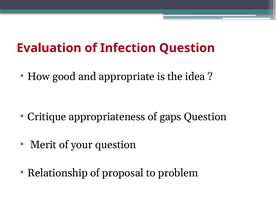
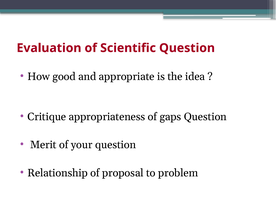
Infection: Infection -> Scientific (128, 48)
